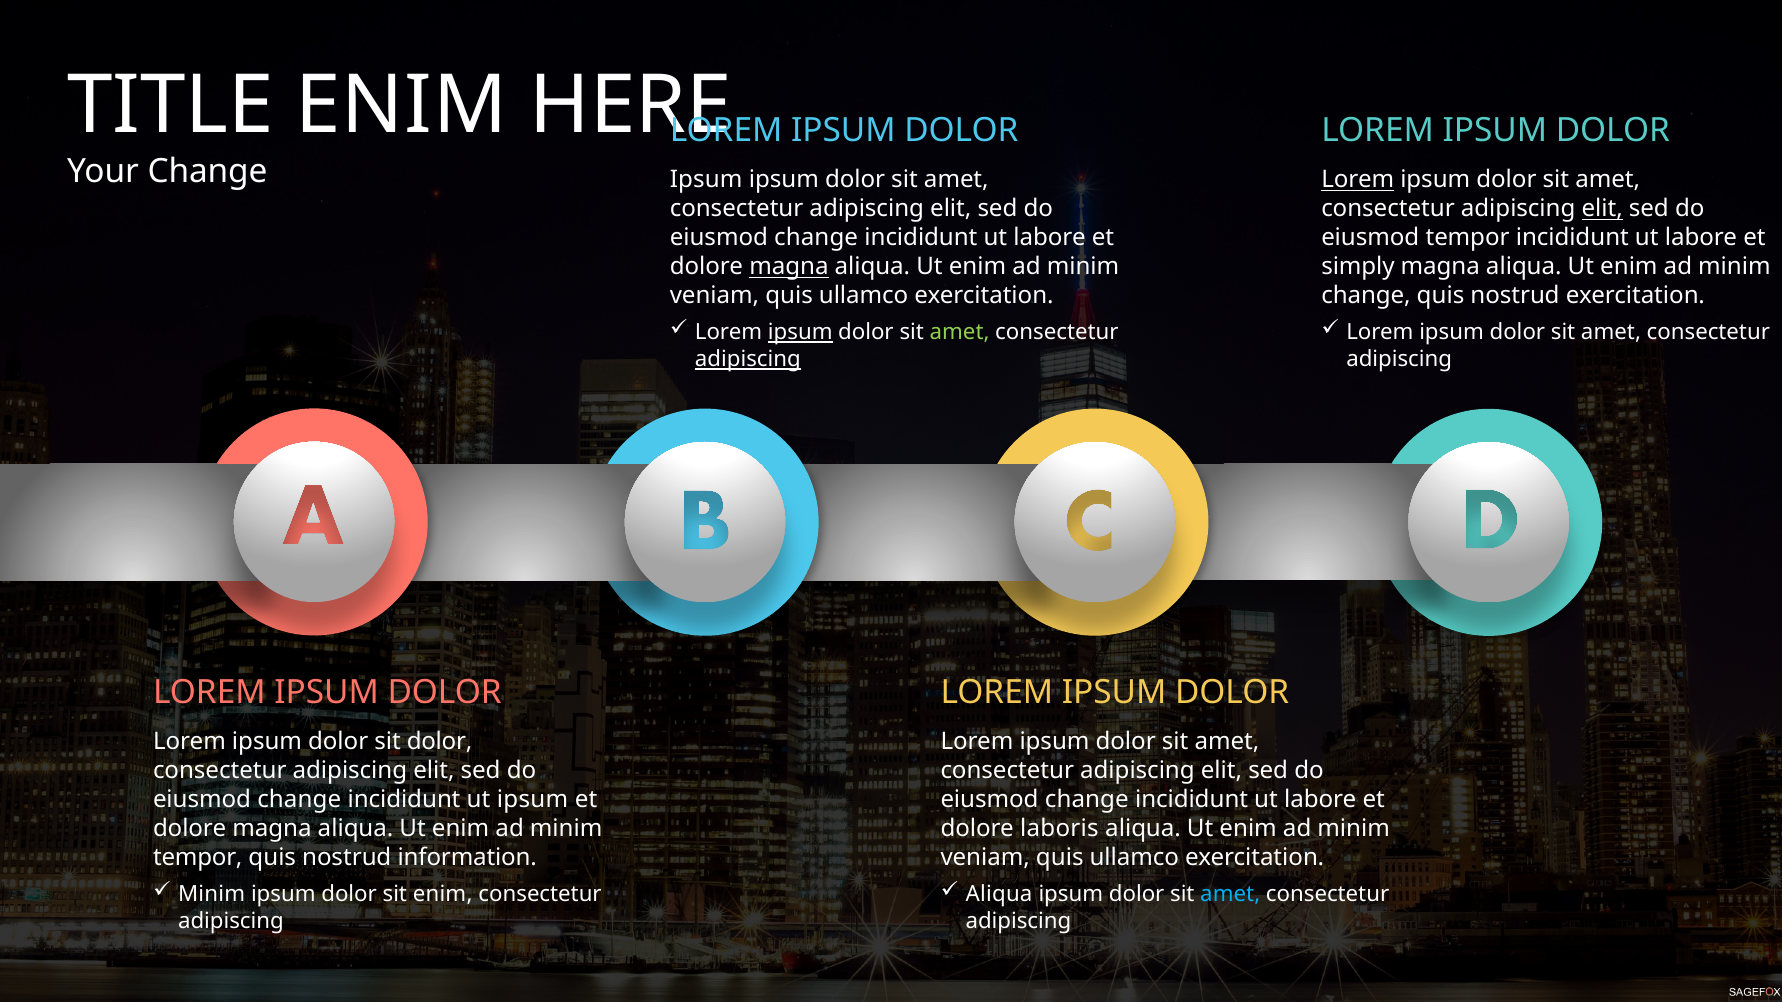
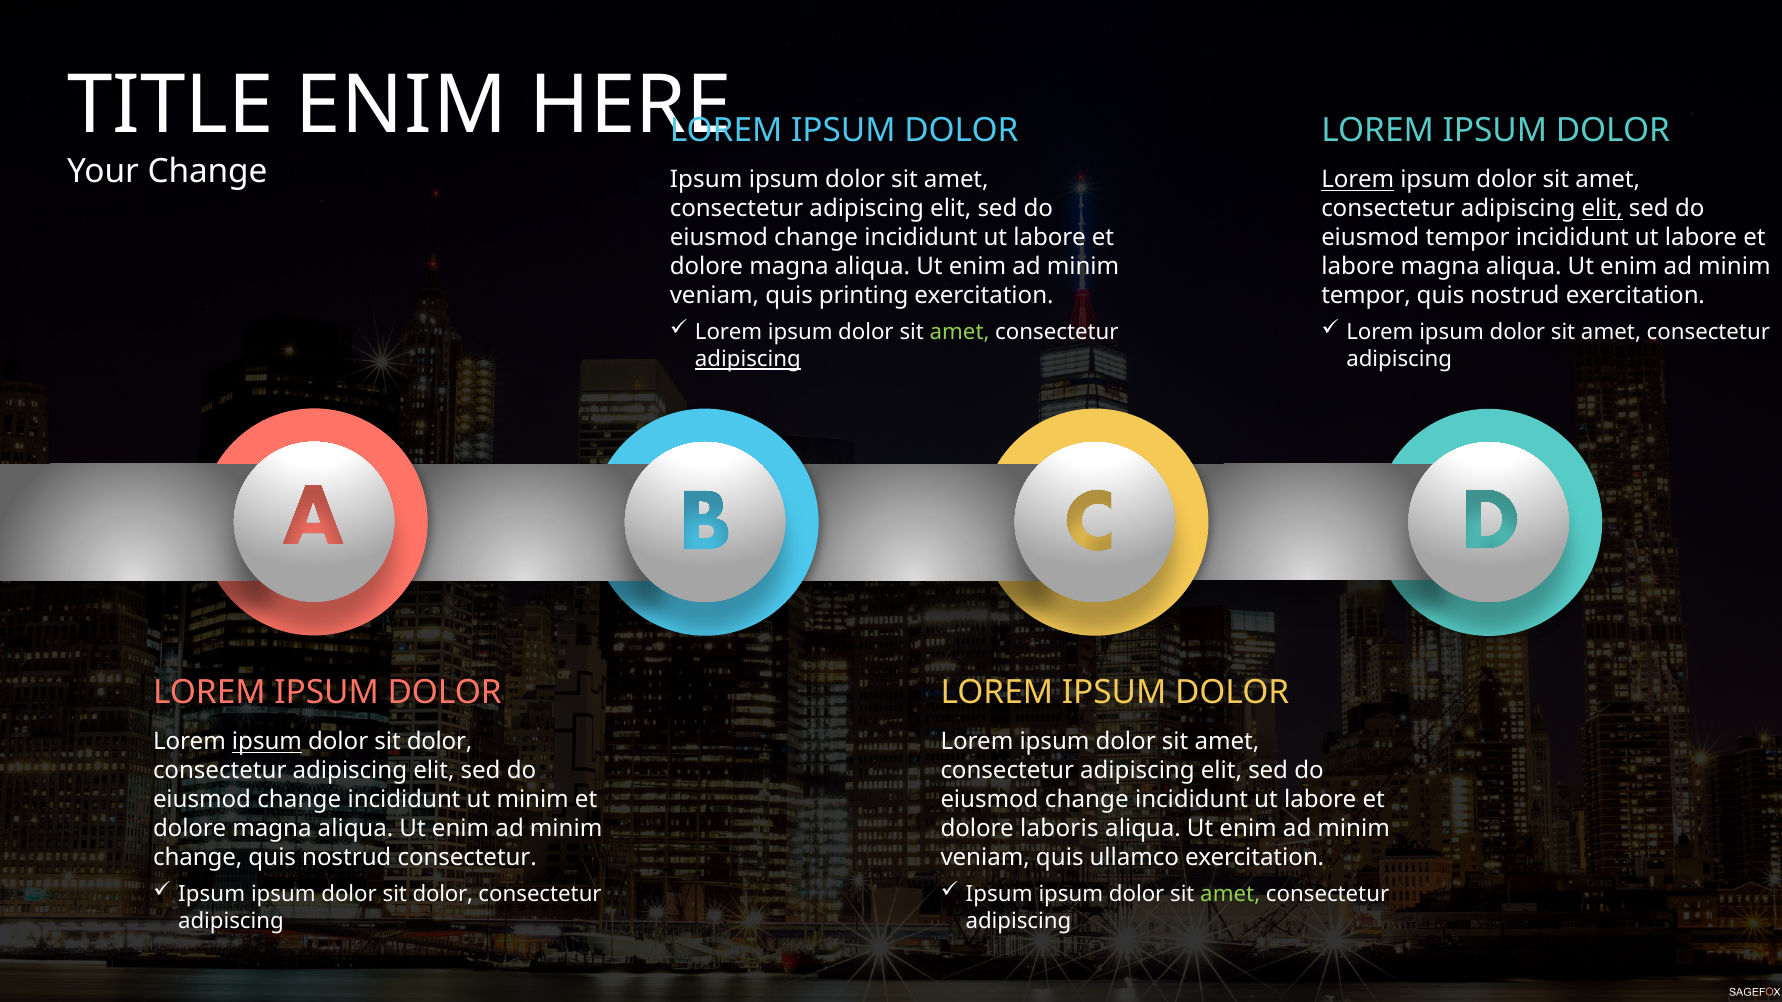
magna underline: present -> none (789, 267)
simply: simply -> labore (1358, 267)
ullamco: ullamco -> printing (864, 296)
change: change -> tempor (1366, 296)
ipsum underline: present -> none (800, 333)
ipsum underline: none -> present (267, 742)
ut ipsum: ipsum -> minim (533, 800)
tempor: tempor -> change (198, 858)
nostrud information: information -> consectetur (467, 858)
Minim: Minim -> Ipsum (212, 895)
enim: enim -> dolor (443, 895)
Aliqua: Aliqua -> Ipsum (999, 895)
amet colour: light blue -> light green (1230, 895)
